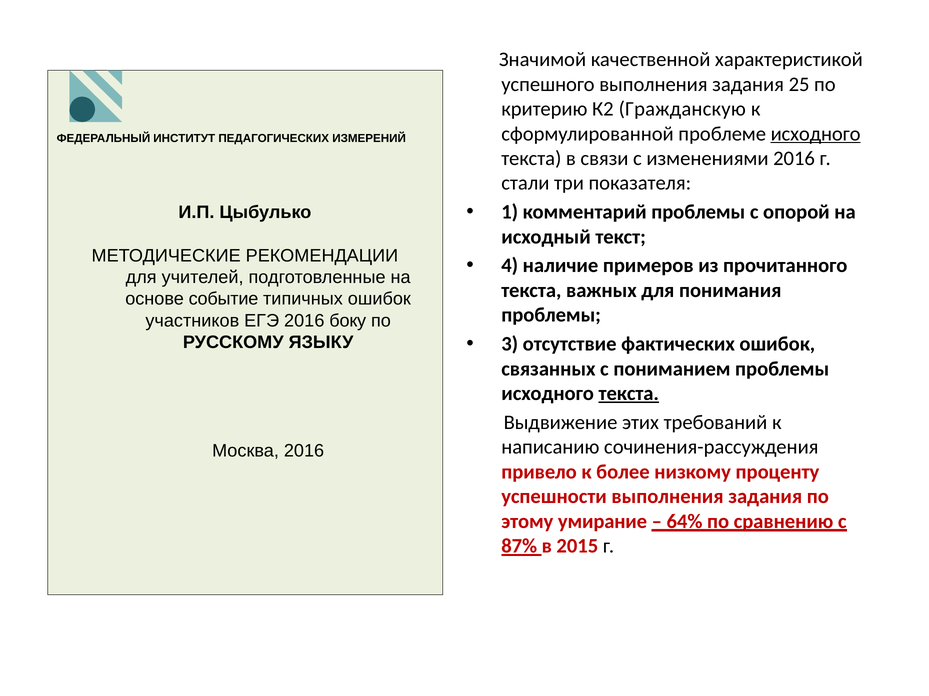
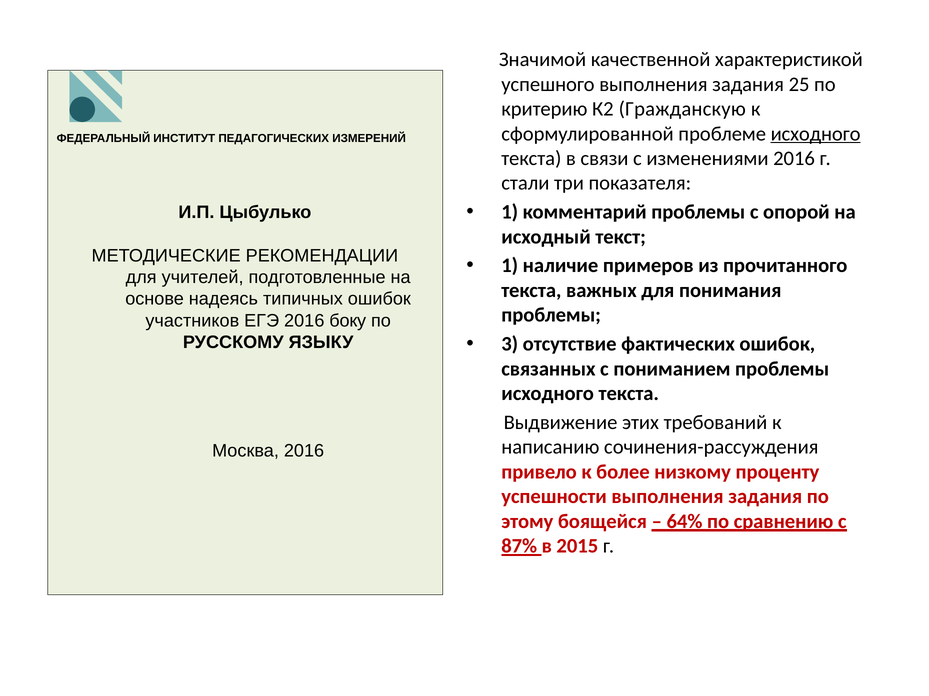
4: 4 -> 1 (510, 266)
событие: событие -> надеясь (223, 299)
текста underline: present -> none (629, 394)
умирание: умирание -> боящейся (602, 522)
